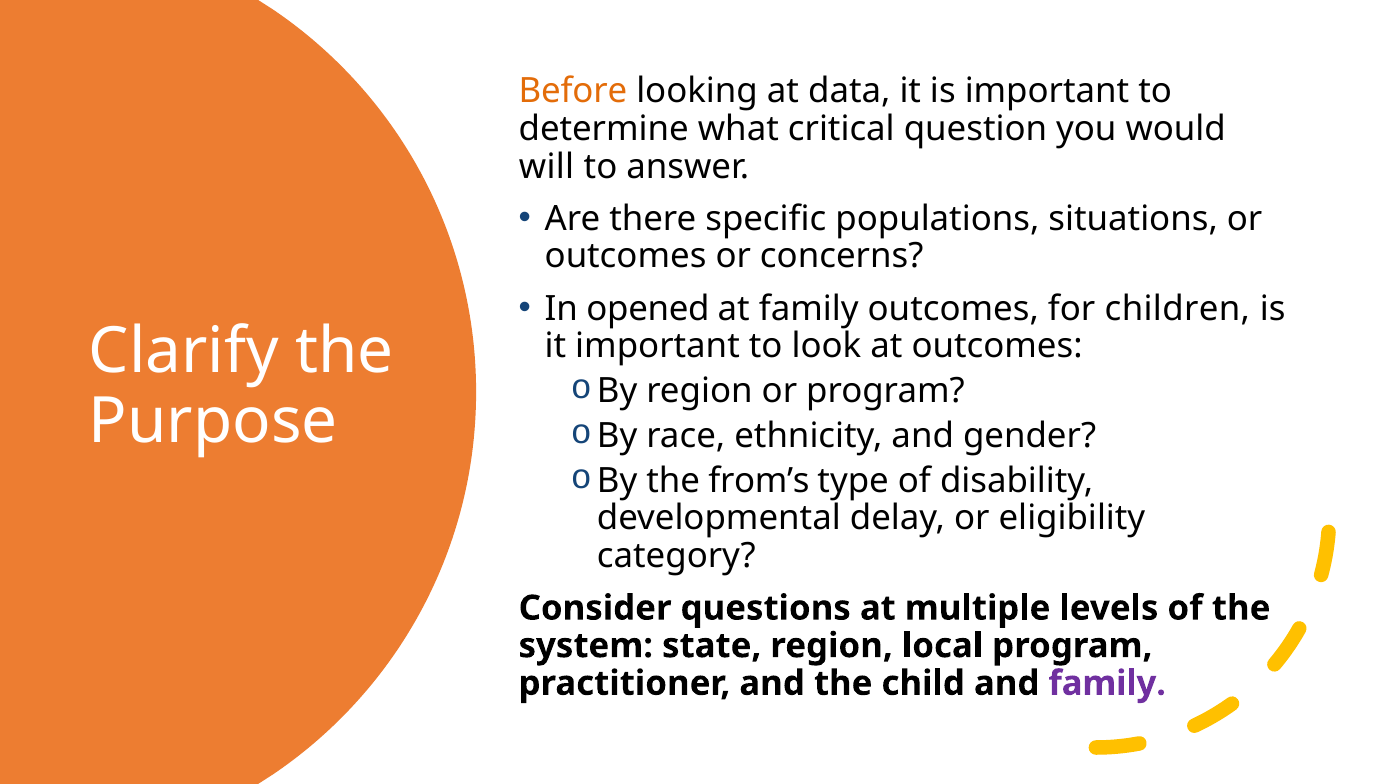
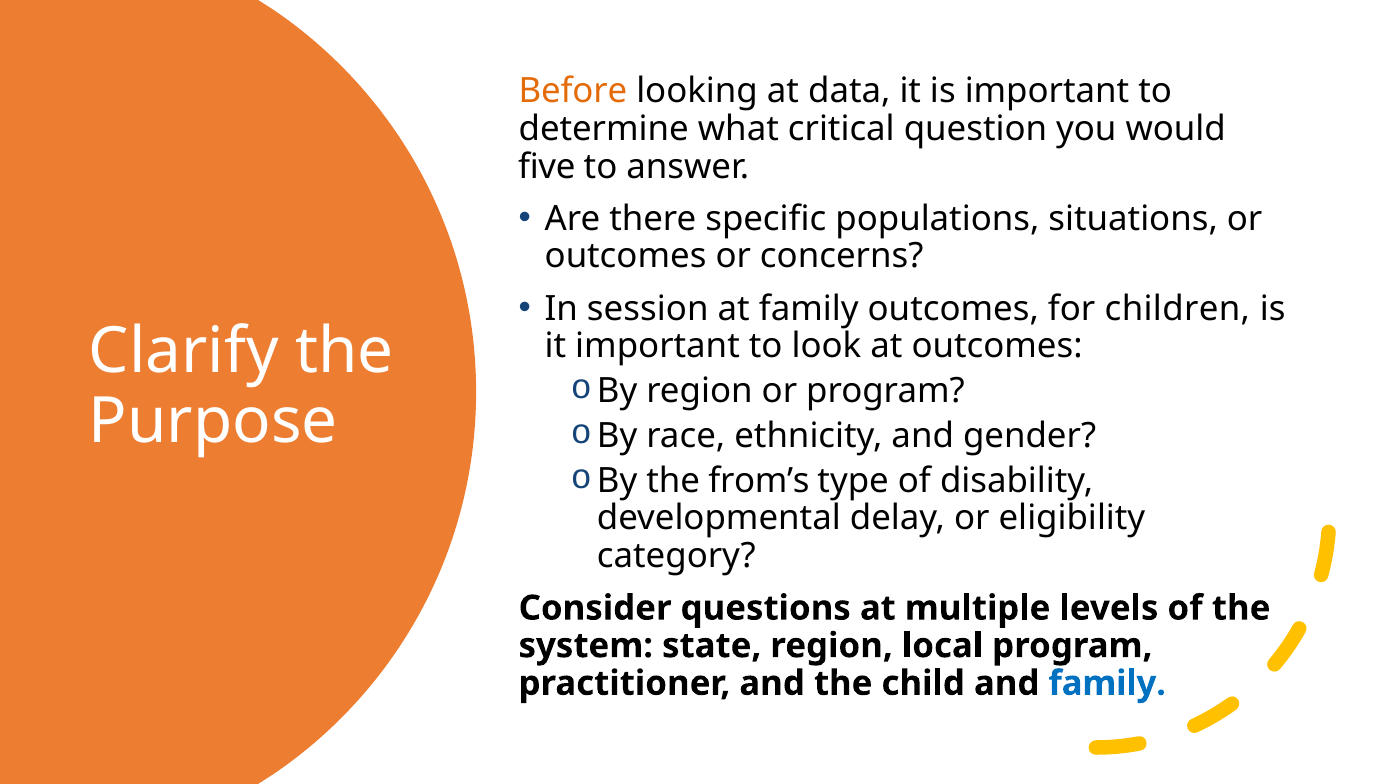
will: will -> five (547, 167)
opened: opened -> session (648, 308)
family colour: purple -> blue (1107, 683)
